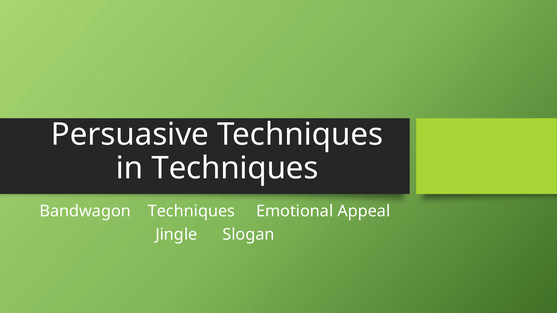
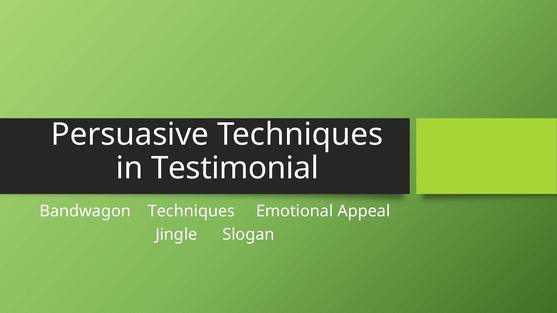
in Techniques: Techniques -> Testimonial (235, 168)
